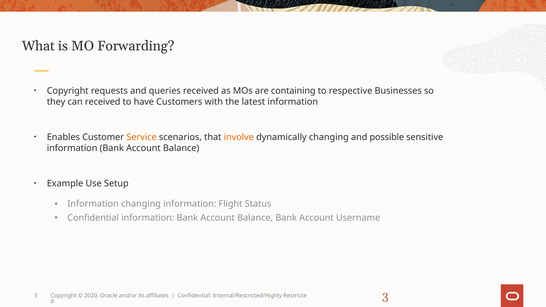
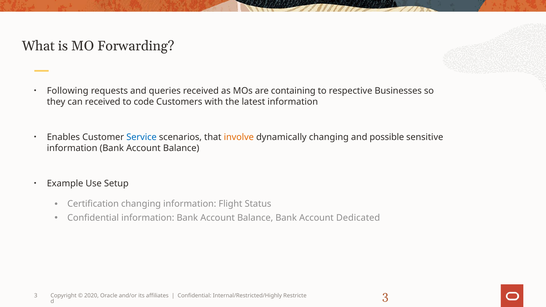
Copyright: Copyright -> Following (68, 91)
have: have -> code (144, 102)
Service colour: orange -> blue (142, 137)
Information: Information -> Certification (93, 204)
Username: Username -> Dedicated (358, 218)
